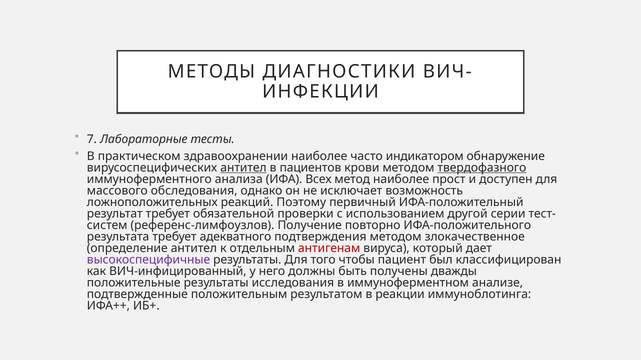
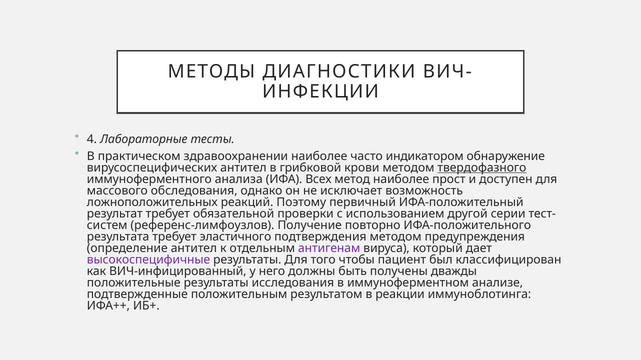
7: 7 -> 4 (92, 139)
антител underline: present -> none (243, 168)
пациентов: пациентов -> грибковой (310, 168)
адекватного: адекватного -> эластичного (235, 237)
злокачественное: злокачественное -> предупреждения (475, 237)
антигенам colour: red -> purple (329, 249)
